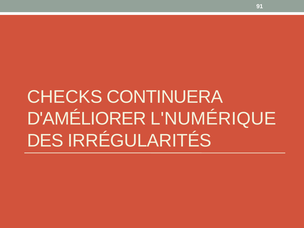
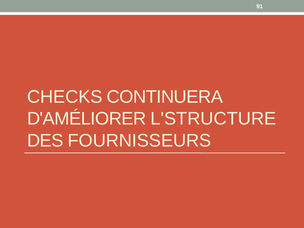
L'NUMÉRIQUE: L'NUMÉRIQUE -> L'STRUCTURE (213, 119)
IRRÉGULARITÉS: IRRÉGULARITÉS -> FOURNISSEURS (139, 141)
